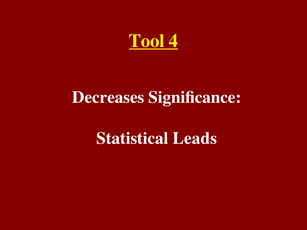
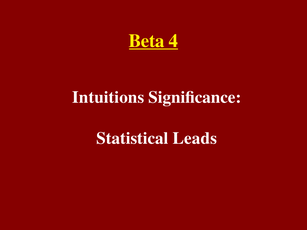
Tool: Tool -> Beta (147, 41)
Decreases: Decreases -> Intuitions (108, 97)
